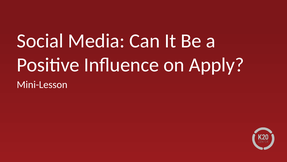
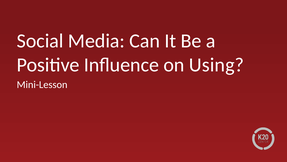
Apply: Apply -> Using (216, 65)
